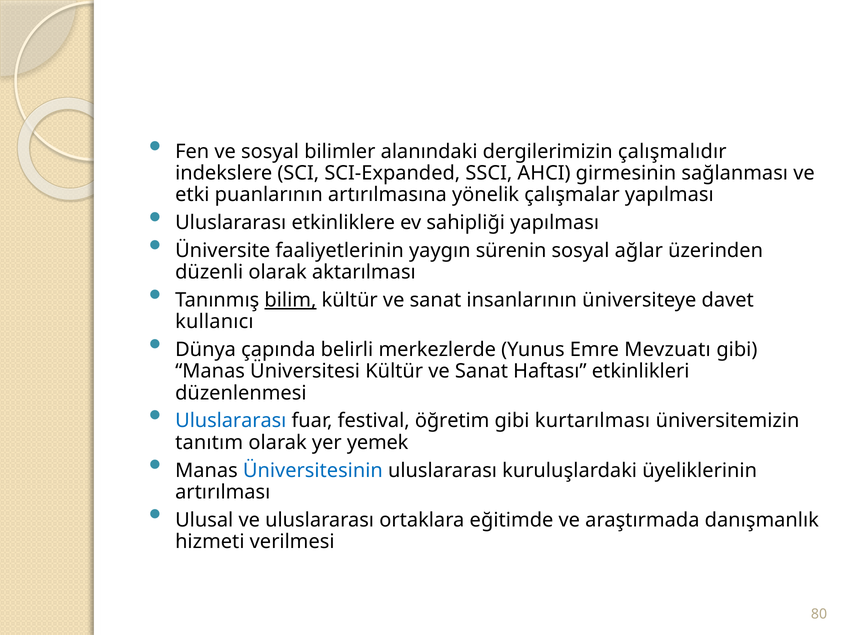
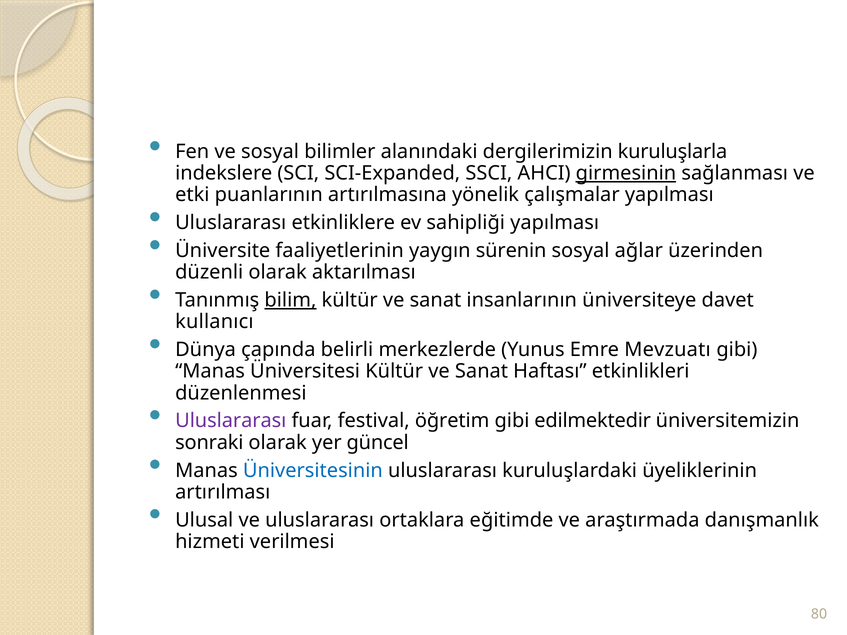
çalışmalıdır: çalışmalıdır -> kuruluşlarla (672, 152)
girmesinin underline: none -> present (626, 173)
Uluslararası colour: blue -> purple (231, 421)
kurtarılması: kurtarılması -> edilmektedir (593, 421)
tanıtım: tanıtım -> sonraki (209, 443)
yemek: yemek -> güncel (378, 443)
